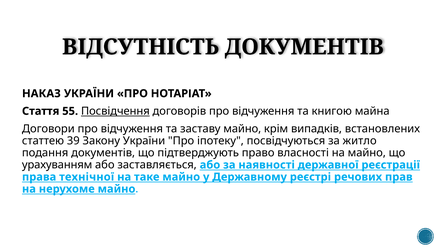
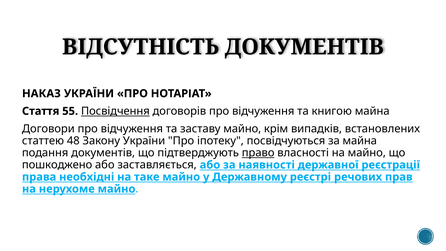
39: 39 -> 48 (73, 141)
за житло: житло -> майна (360, 141)
право underline: none -> present (258, 153)
урахуванням: урахуванням -> пошкоджено (57, 165)
технічної: технічної -> необхідні (87, 177)
